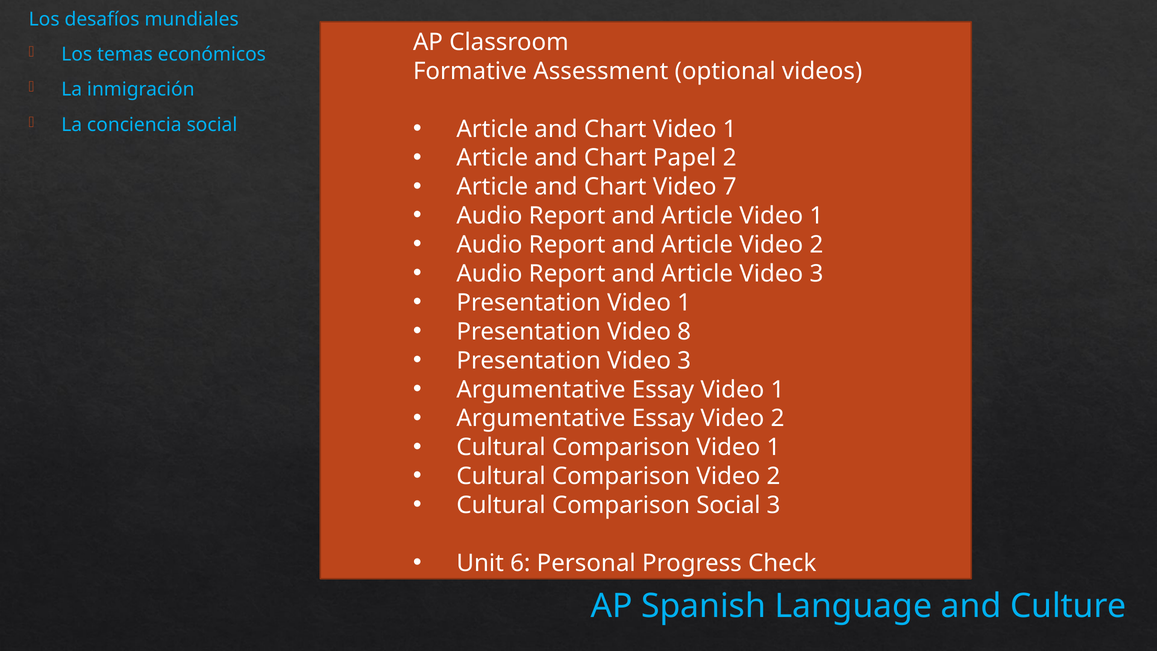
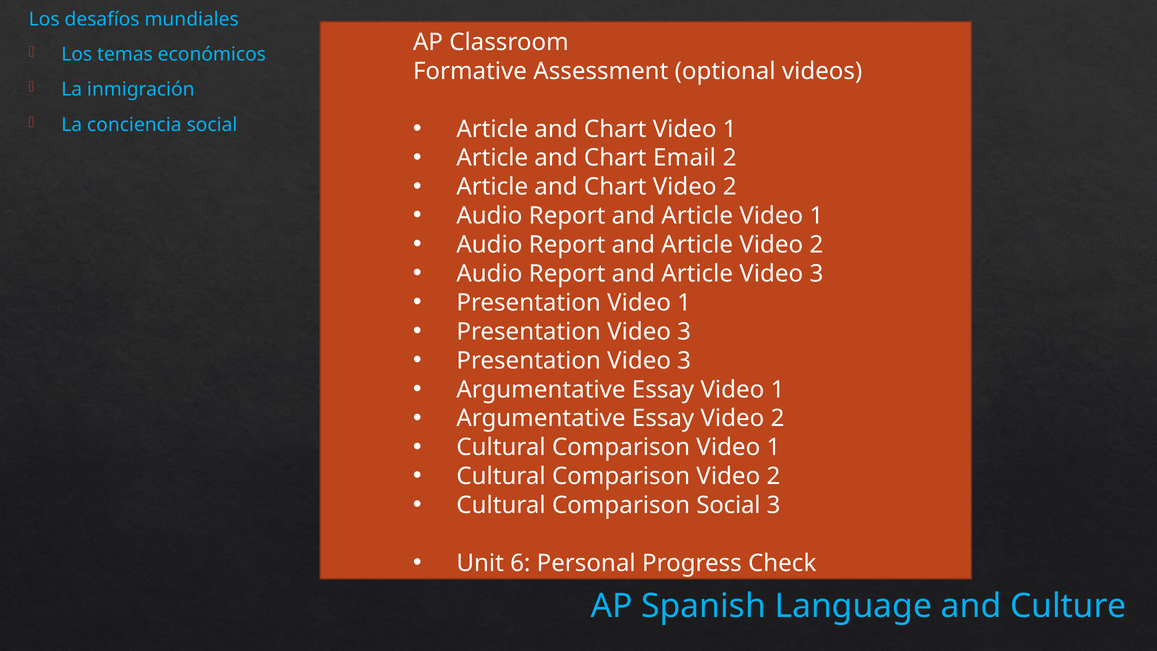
Papel: Papel -> Email (685, 158)
Chart Video 7: 7 -> 2 (730, 187)
8: 8 -> 3 (684, 332)
